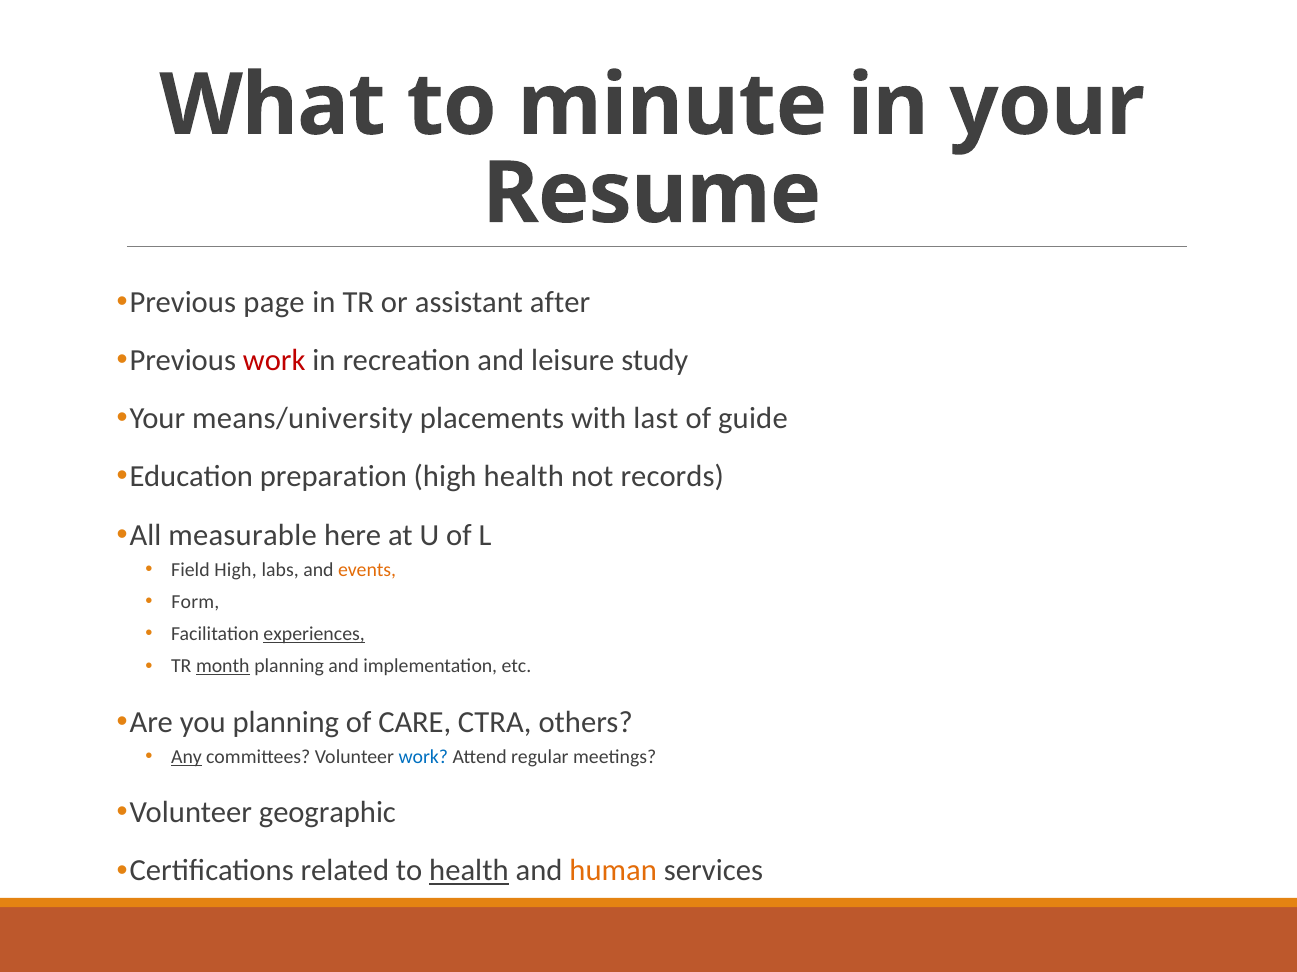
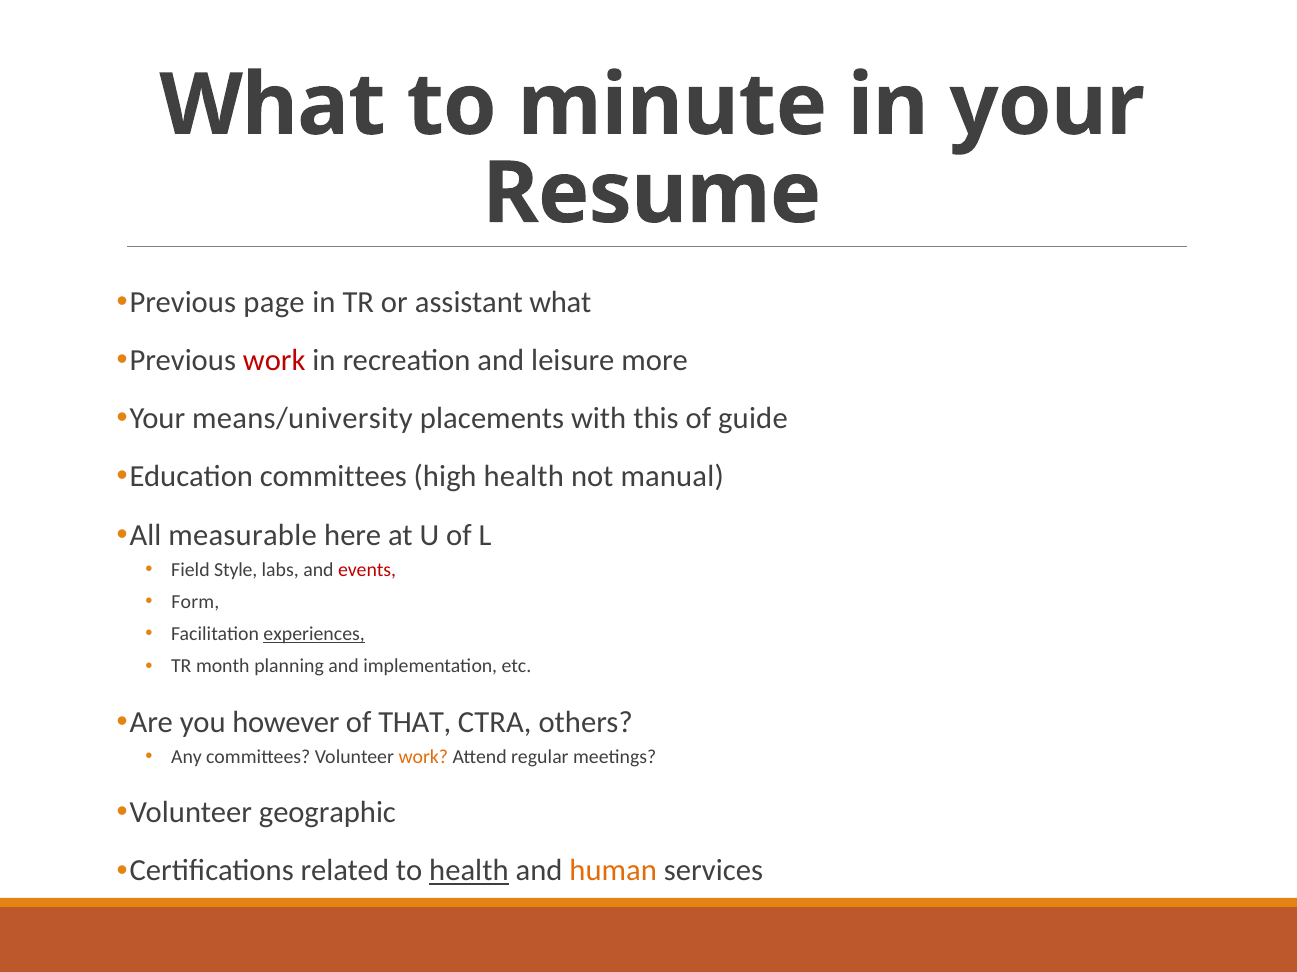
assistant after: after -> what (560, 302)
study: study -> more (655, 361)
last: last -> this (656, 419)
Education preparation: preparation -> committees (333, 477)
records: records -> manual (672, 477)
Field High: High -> Style (236, 570)
events colour: orange -> red (367, 570)
month underline: present -> none (223, 667)
you planning: planning -> however (286, 723)
CARE: CARE -> THAT (415, 723)
Any underline: present -> none (186, 757)
work colour: blue -> orange (423, 757)
